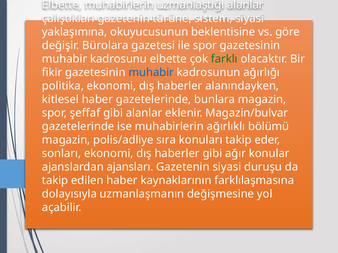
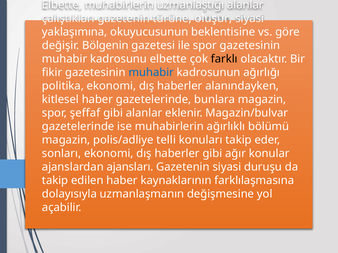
sistem: sistem -> oluşur (213, 18)
Bürolara: Bürolara -> Bölgenin (105, 45)
farklı colour: green -> black (224, 59)
sıra: sıra -> telli (166, 140)
